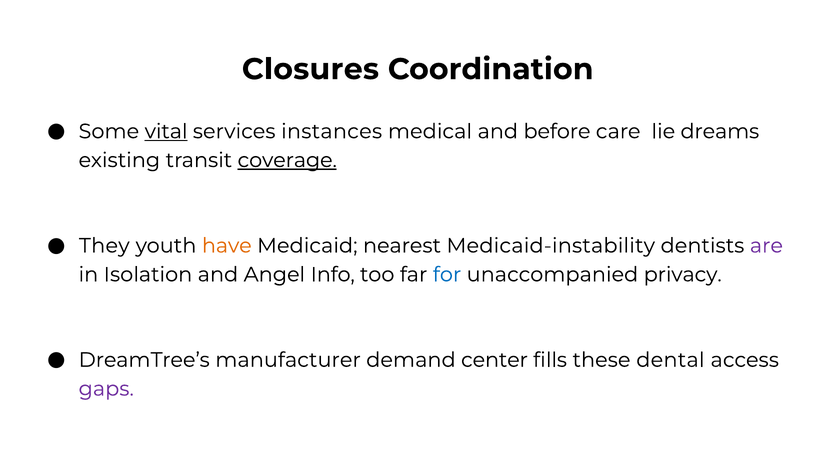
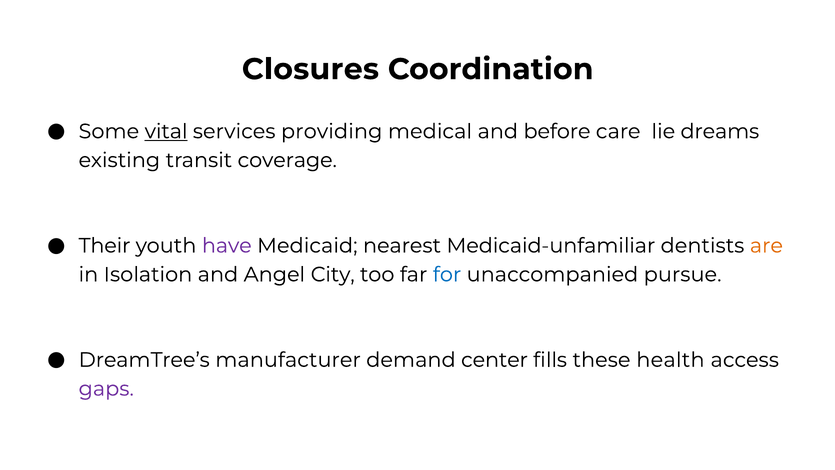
instances: instances -> providing (332, 131)
coverage underline: present -> none (287, 160)
They: They -> Their (104, 246)
have colour: orange -> purple (227, 246)
Medicaid-instability: Medicaid-instability -> Medicaid-unfamiliar (551, 246)
are colour: purple -> orange (766, 246)
Info: Info -> City (333, 274)
privacy: privacy -> pursue (683, 274)
dental: dental -> health (670, 360)
